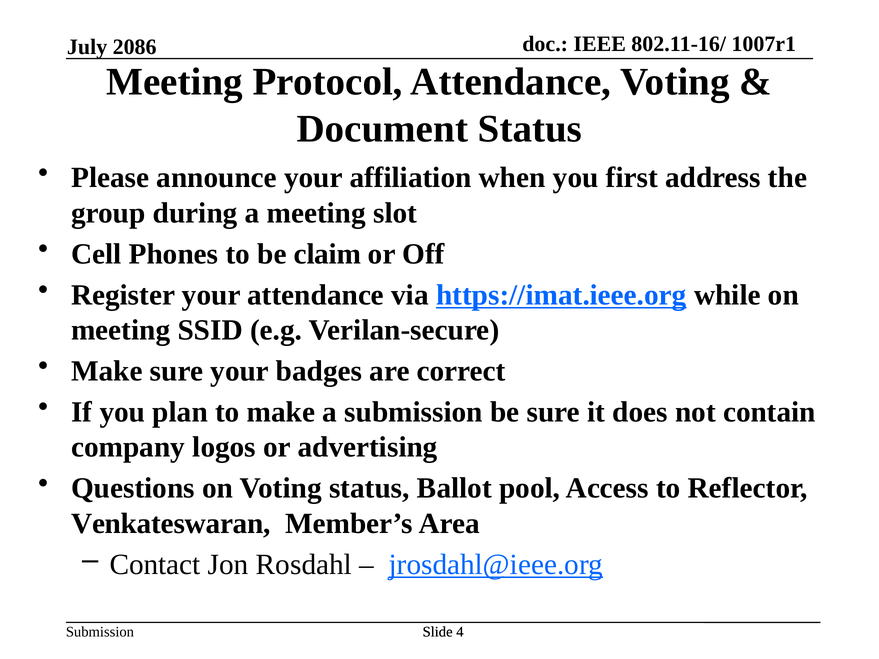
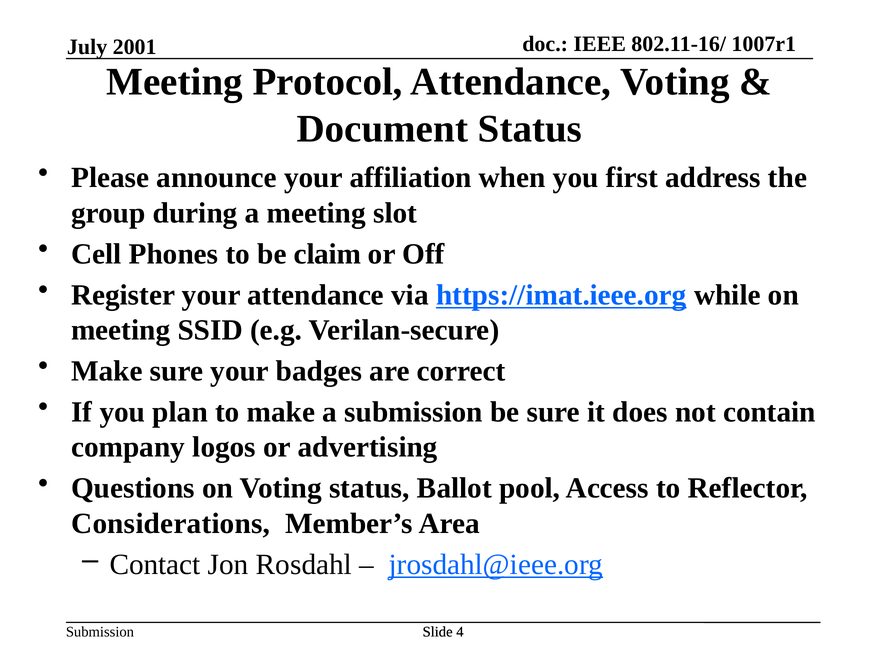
2086: 2086 -> 2001 (135, 47)
Venkateswaran: Venkateswaran -> Considerations (171, 524)
